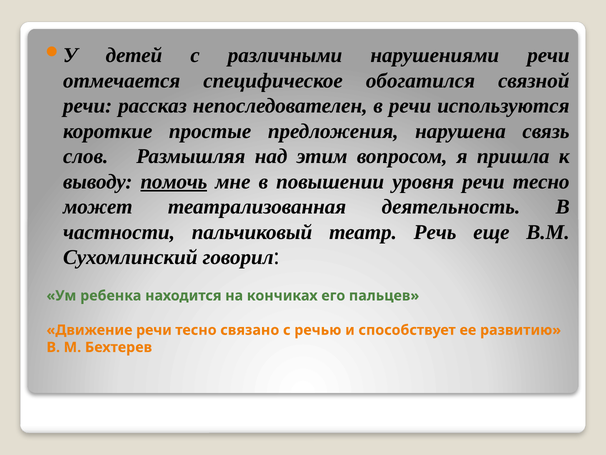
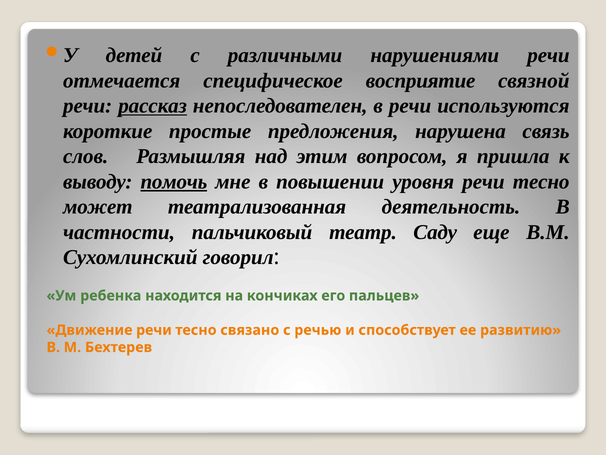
обогатился: обогатился -> восприятие (421, 81)
рассказ underline: none -> present (153, 106)
Речь: Речь -> Саду (435, 232)
